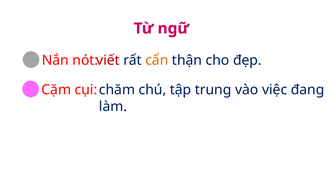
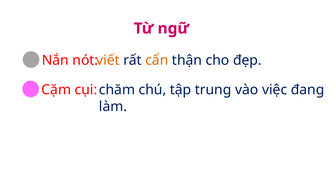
viết colour: red -> orange (108, 60)
